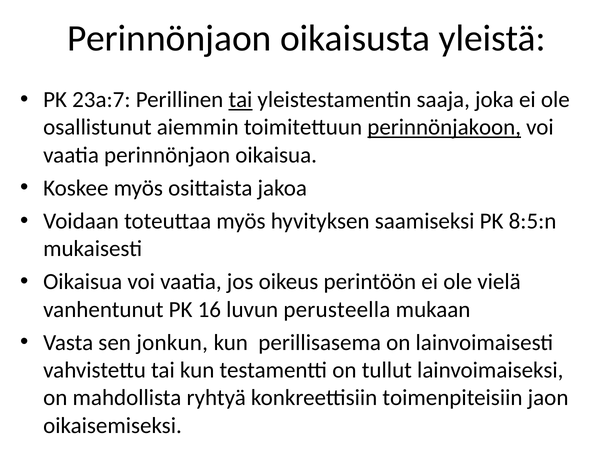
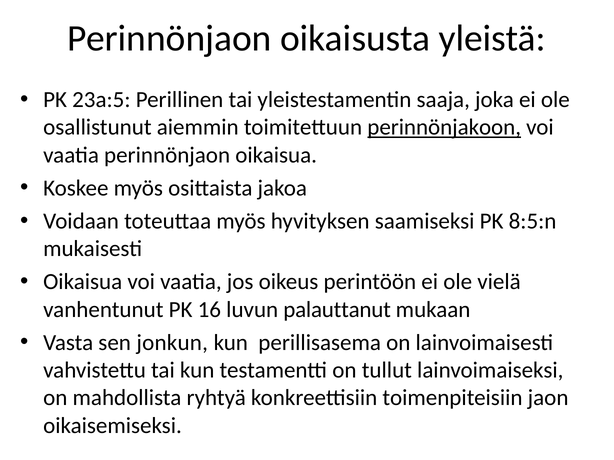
23a:7: 23a:7 -> 23a:5 (101, 100)
tai underline: present -> none (240, 100)
perusteella: perusteella -> palauttanut (337, 310)
